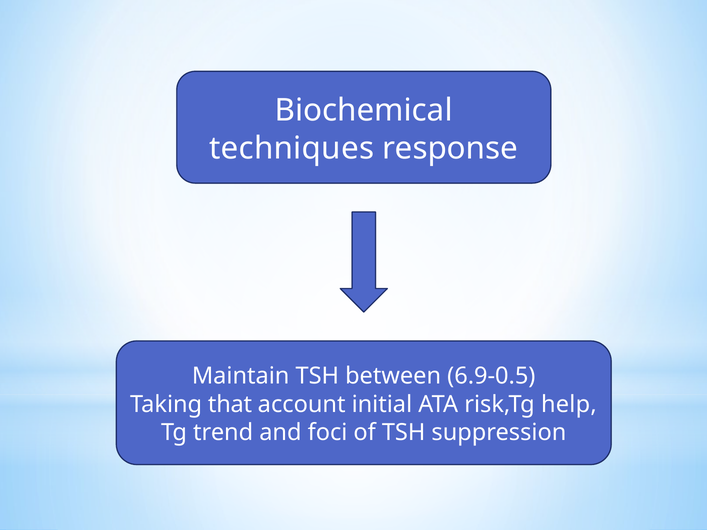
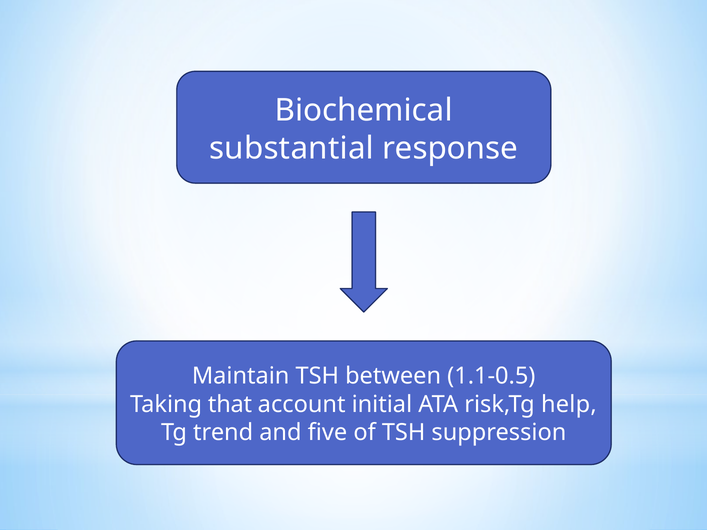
techniques: techniques -> substantial (292, 148)
6.9-0.5: 6.9-0.5 -> 1.1-0.5 (491, 376)
foci: foci -> five (327, 433)
